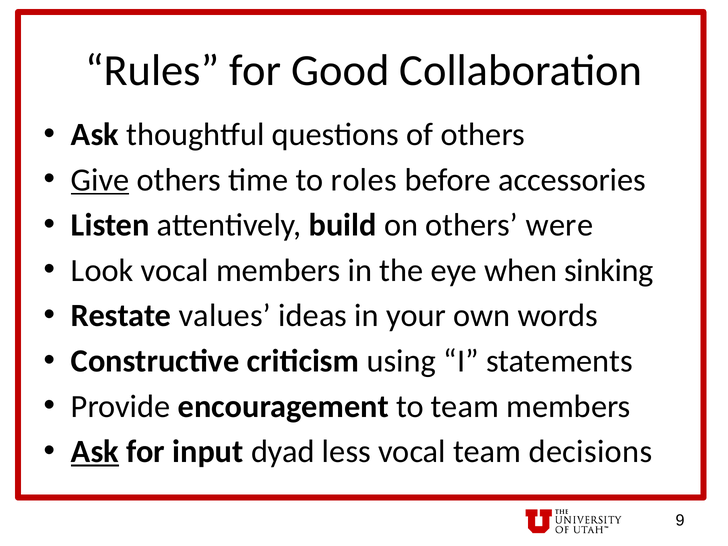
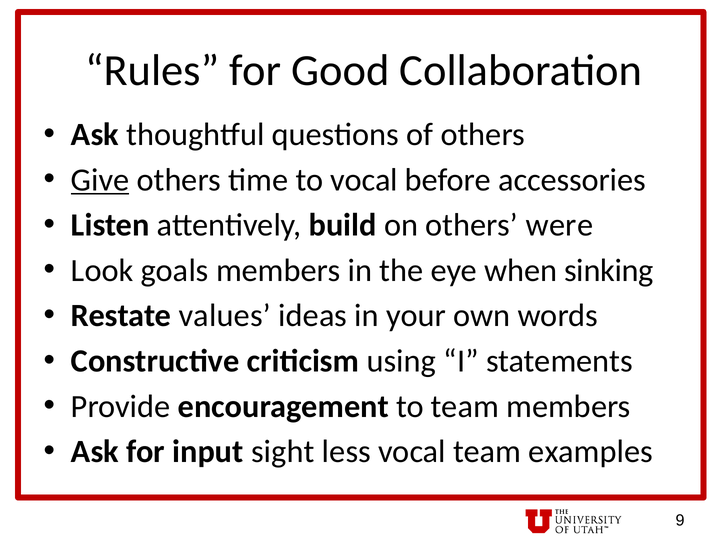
to roles: roles -> vocal (364, 180)
Look vocal: vocal -> goals (175, 270)
Ask underline: present -> none (95, 452)
dyad: dyad -> sight (283, 452)
decisions: decisions -> examples (591, 452)
